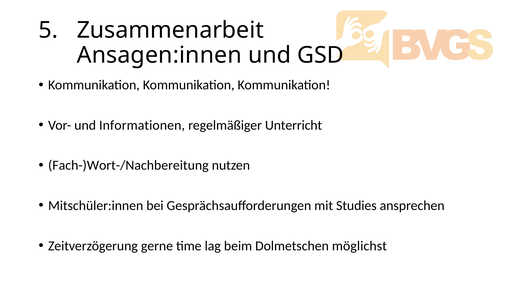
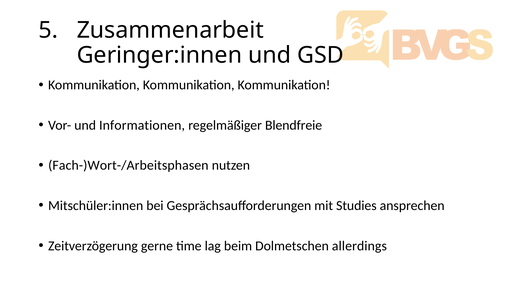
Ansagen:innen: Ansagen:innen -> Geringer:innen (159, 55)
Unterricht: Unterricht -> Blendfreie (294, 125)
Fach-)Wort-/Nachbereitung: Fach-)Wort-/Nachbereitung -> Fach-)Wort-/Arbeitsphasen (128, 166)
möglichst: möglichst -> allerdings (359, 246)
